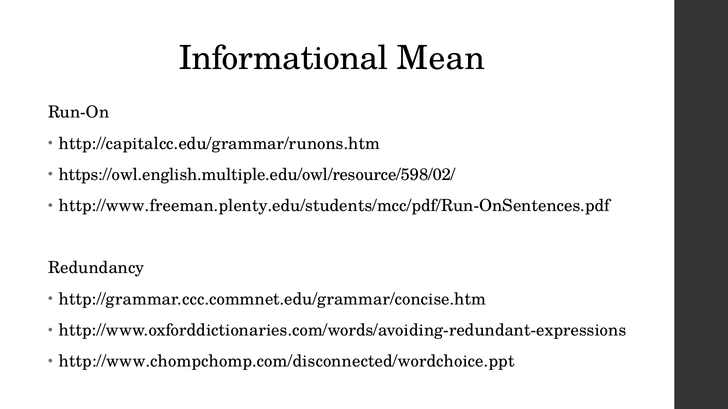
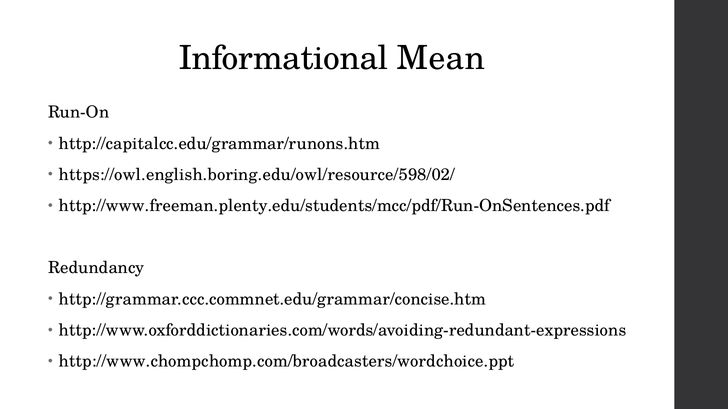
https://owl.english.multiple.edu/owl/resource/598/02/: https://owl.english.multiple.edu/owl/resource/598/02/ -> https://owl.english.boring.edu/owl/resource/598/02/ (257, 175)
http://www.chompchomp.com/disconnected/wordchoice.ppt: http://www.chompchomp.com/disconnected/wordchoice.ppt -> http://www.chompchomp.com/broadcasters/wordchoice.ppt (287, 362)
